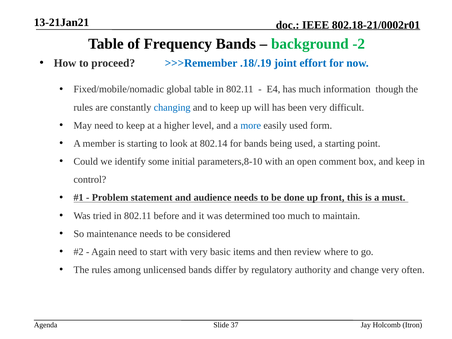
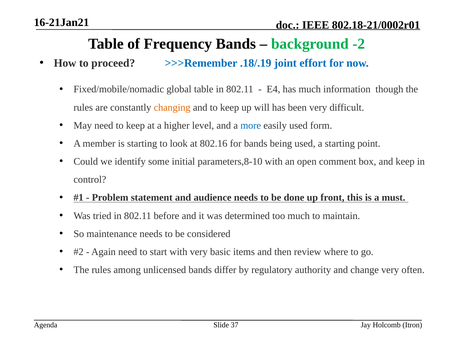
13-21Jan21: 13-21Jan21 -> 16-21Jan21 (61, 23)
changing colour: blue -> orange (172, 107)
802.14: 802.14 -> 802.16 (214, 143)
